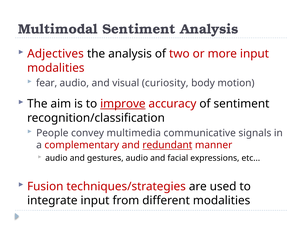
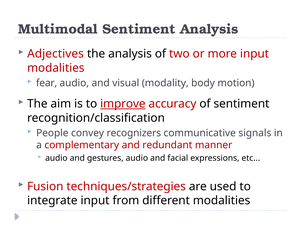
curiosity: curiosity -> modality (165, 83)
multimedia: multimedia -> recognizers (134, 133)
redundant underline: present -> none (167, 145)
